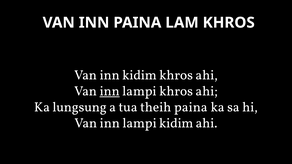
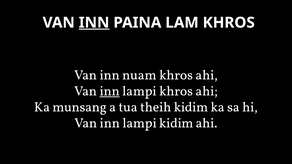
INN underline: none -> present (94, 23)
inn kidim: kidim -> nuam (139, 75)
lungsung: lungsung -> munsang (80, 107)
theih paina: paina -> kidim (191, 107)
